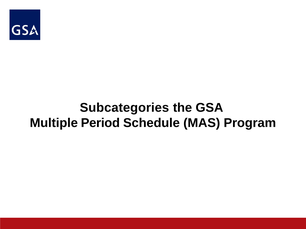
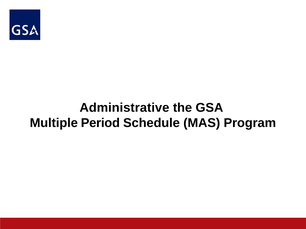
Subcategories: Subcategories -> Administrative (124, 108)
